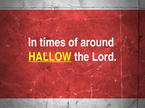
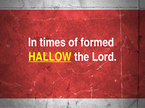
around: around -> formed (97, 43)
